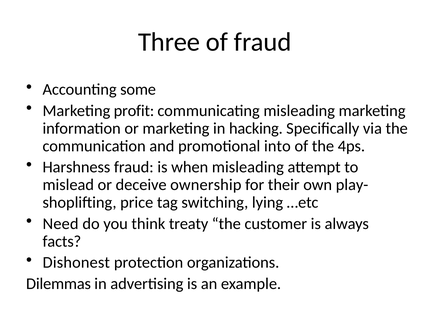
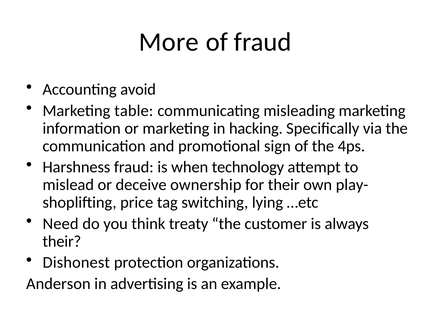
Three: Three -> More (169, 42)
some: some -> avoid (138, 89)
profit: profit -> table (134, 111)
into: into -> sign (277, 146)
when misleading: misleading -> technology (248, 167)
facts: facts -> their (62, 241)
Dilemmas: Dilemmas -> Anderson (58, 284)
